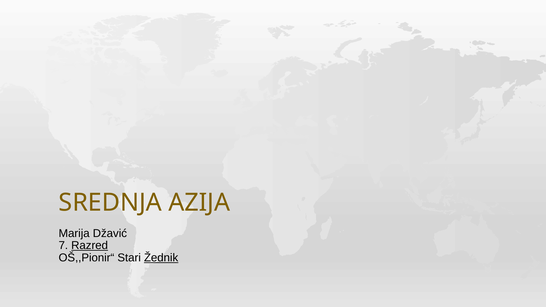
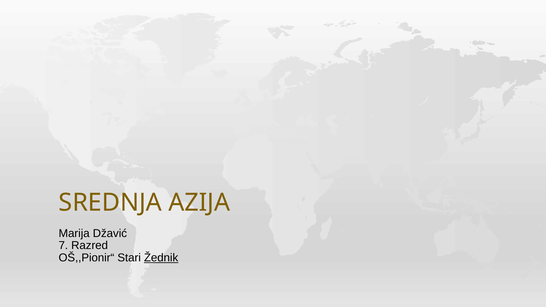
Razred underline: present -> none (90, 246)
